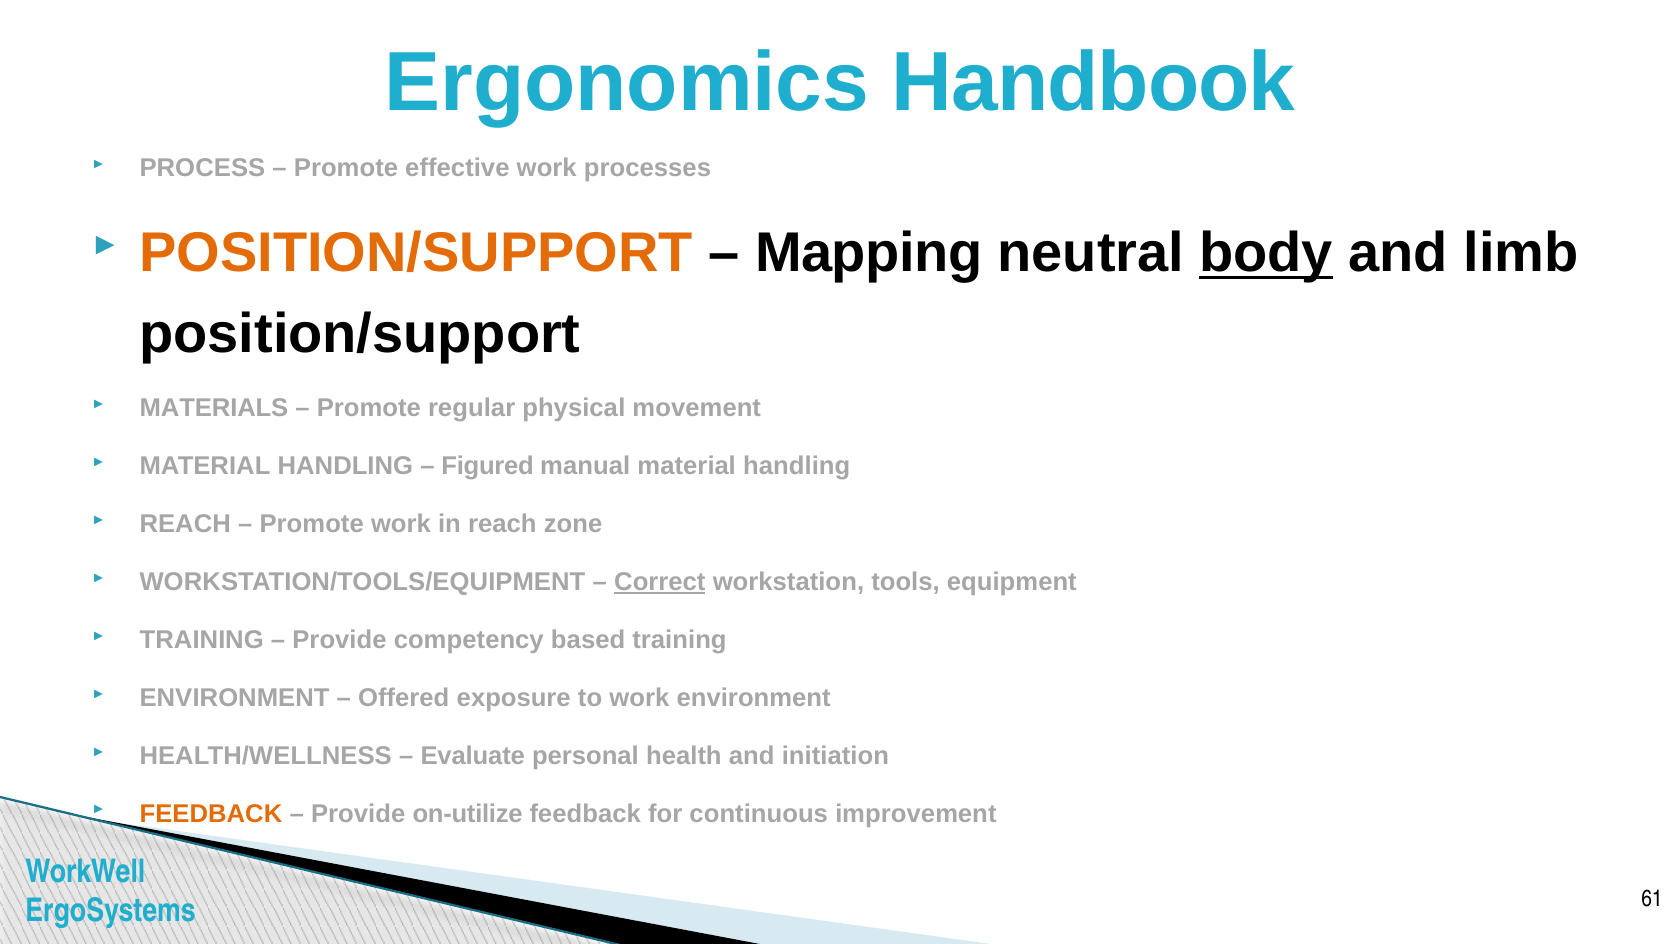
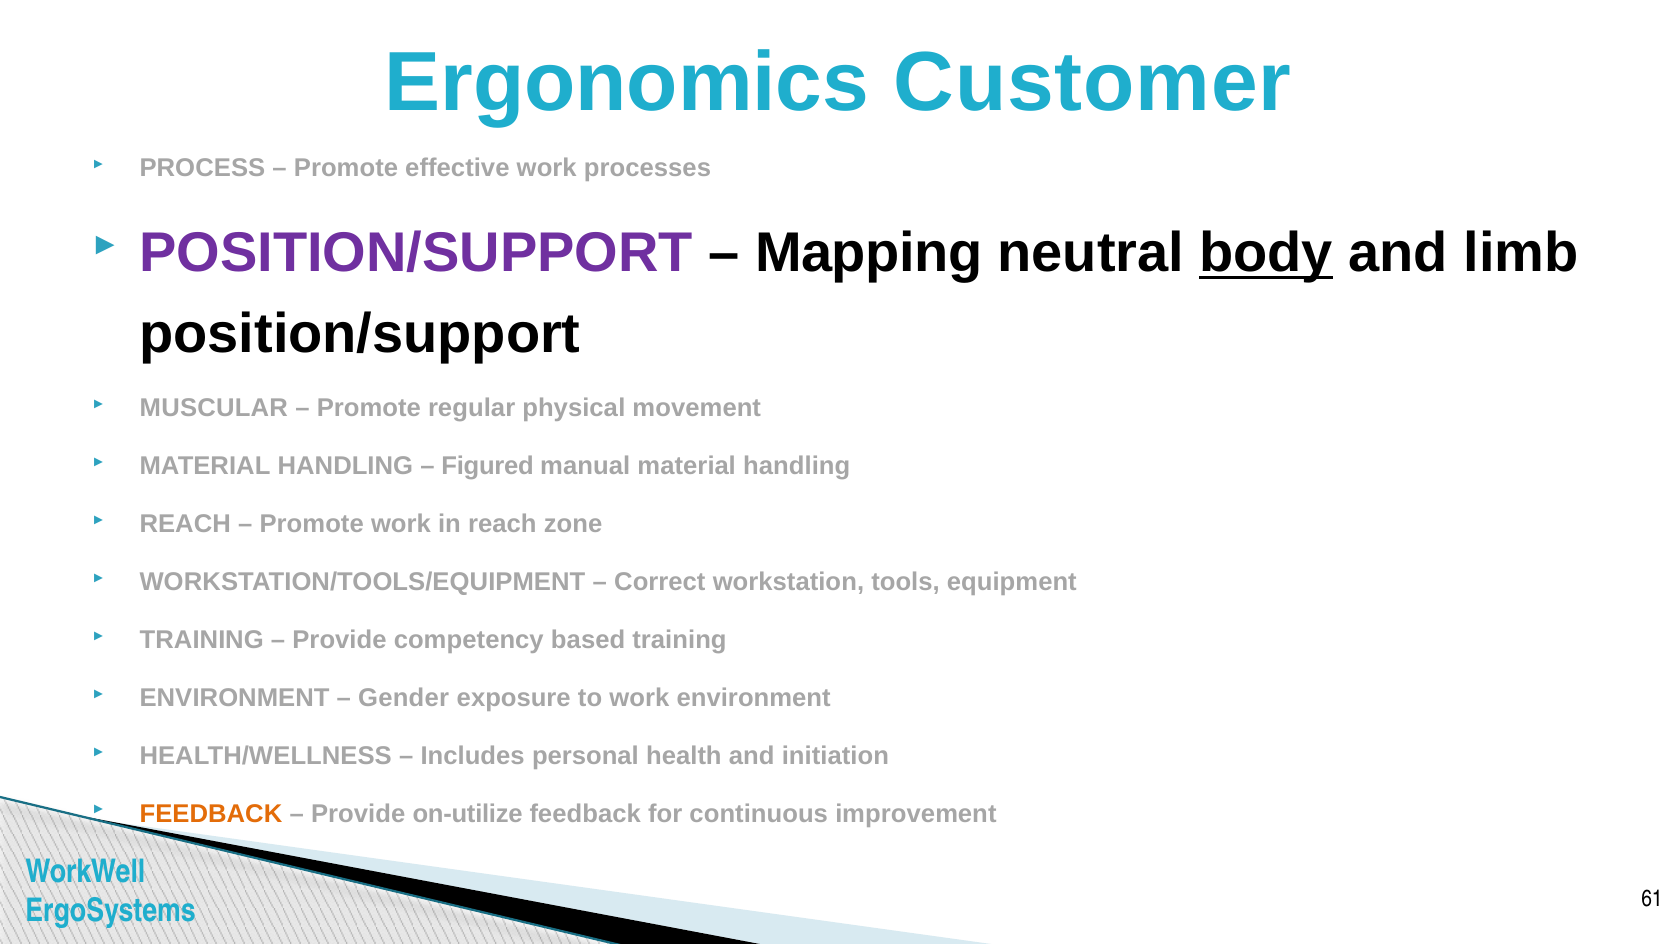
Handbook: Handbook -> Customer (1093, 83)
POSITION/SUPPORT colour: orange -> purple (416, 254)
MATERIALS: MATERIALS -> MUSCULAR (214, 408)
Correct underline: present -> none (660, 582)
Offered: Offered -> Gender (404, 698)
Evaluate: Evaluate -> Includes (473, 756)
